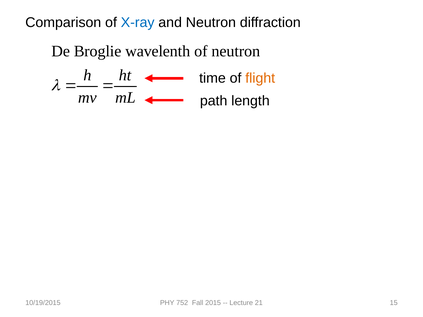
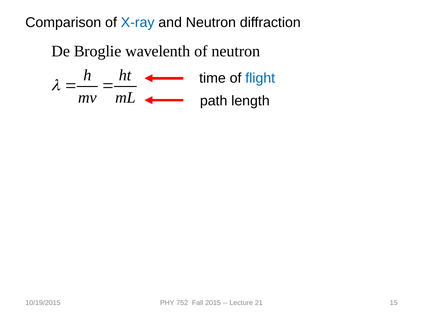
flight colour: orange -> blue (260, 78)
